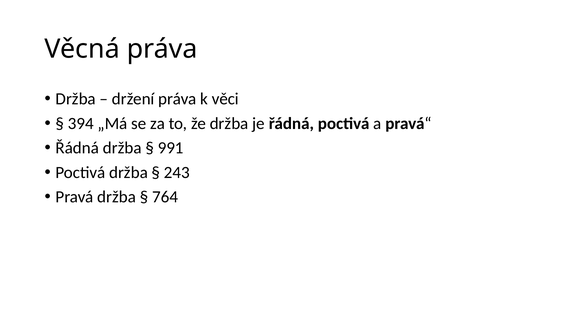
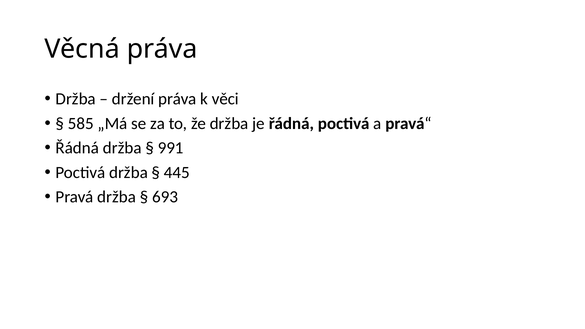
394: 394 -> 585 (81, 123)
243: 243 -> 445 (177, 172)
764: 764 -> 693 (165, 197)
